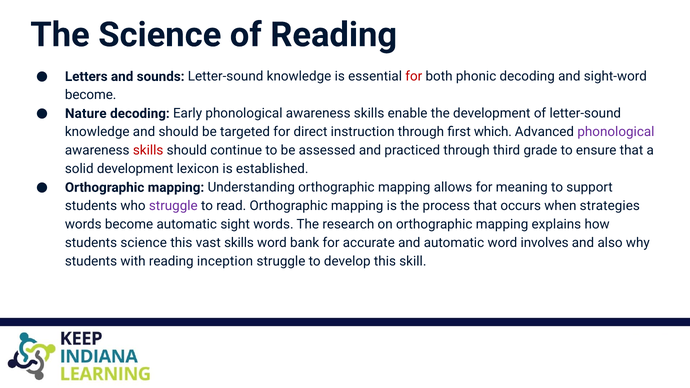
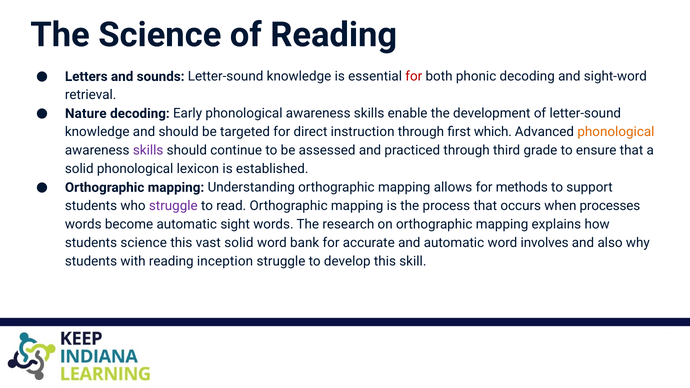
become: become -> retrieval (91, 95)
phonological colour: purple -> orange (616, 132)
skills colour: red -> purple (148, 150)
solid development: development -> phonological (135, 169)
meaning: meaning -> methods (522, 187)
strategies: strategies -> processes (610, 206)
vast skills: skills -> solid (239, 243)
